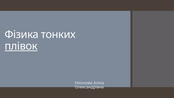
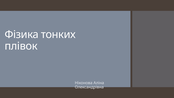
плівок underline: present -> none (21, 46)
